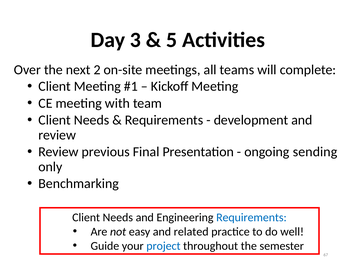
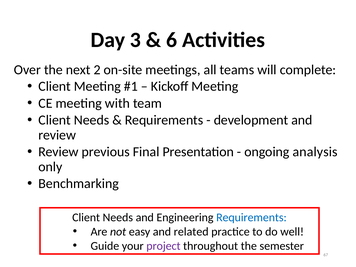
5: 5 -> 6 (172, 40)
sending: sending -> analysis (315, 152)
project colour: blue -> purple (163, 246)
